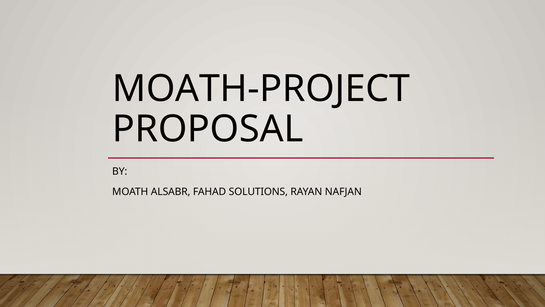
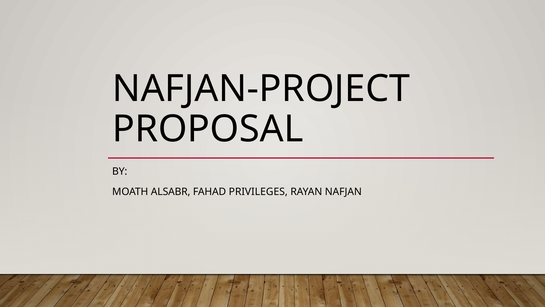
MOATH-PROJECT: MOATH-PROJECT -> NAFJAN-PROJECT (261, 89)
SOLUTIONS: SOLUTIONS -> PRIVILEGES (258, 192)
